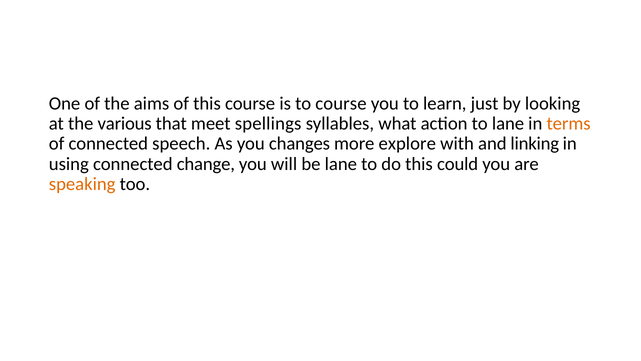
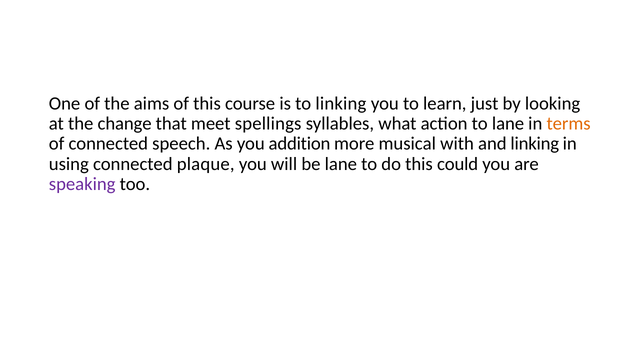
to course: course -> linking (341, 103)
various: various -> change (125, 123)
changes: changes -> addition (300, 144)
explore: explore -> musical (407, 144)
change: change -> plaque (206, 164)
speaking colour: orange -> purple (82, 184)
